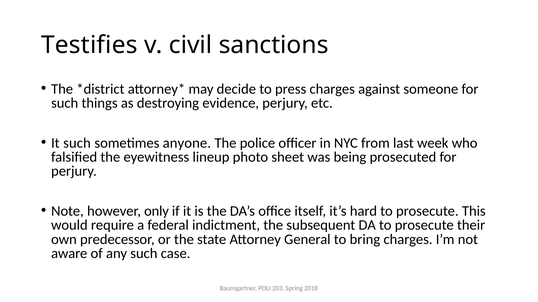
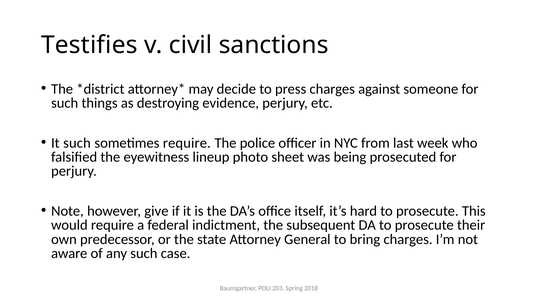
sometimes anyone: anyone -> require (187, 143)
only: only -> give (156, 211)
